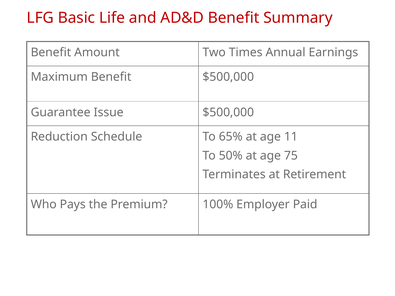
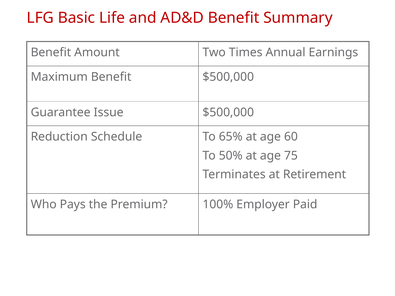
11: 11 -> 60 (291, 137)
